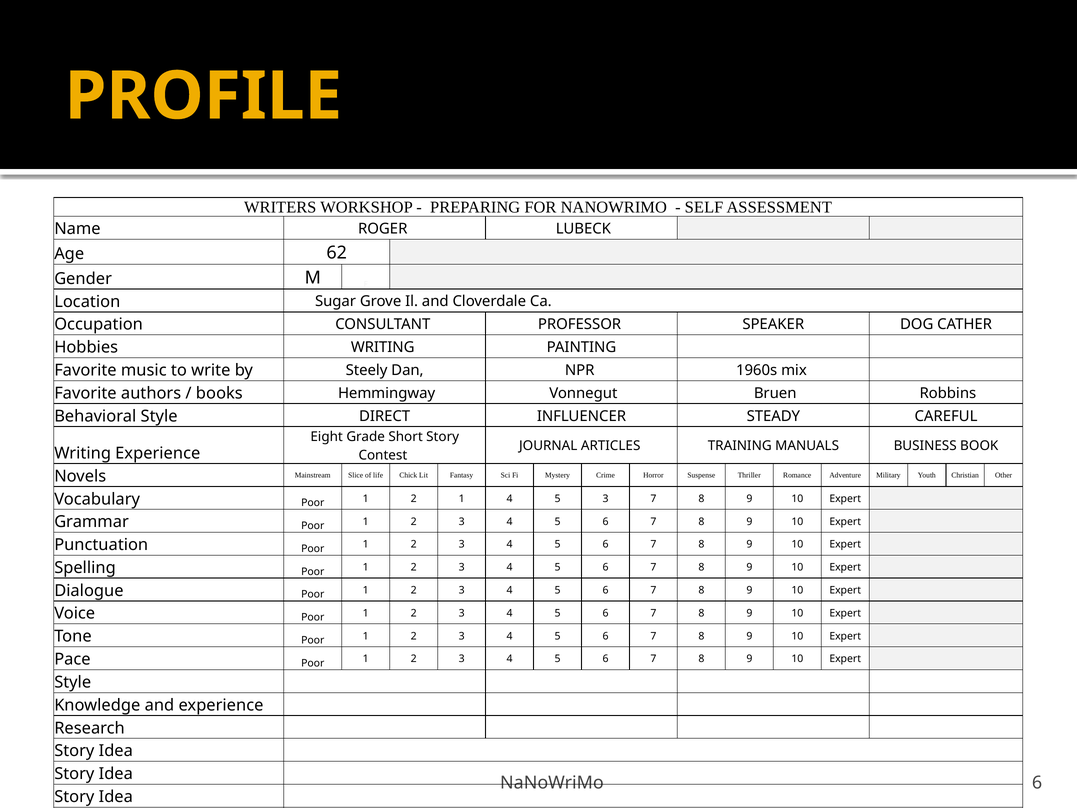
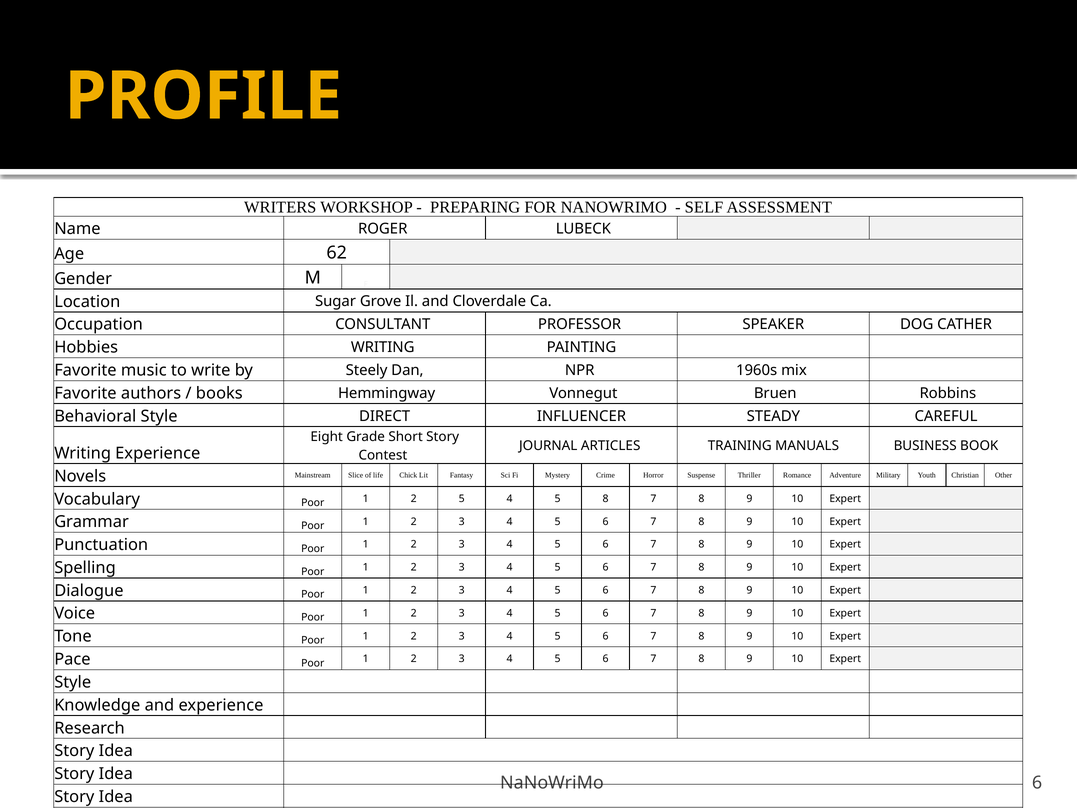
2 1: 1 -> 5 (462, 499)
5 3: 3 -> 8 (606, 499)
